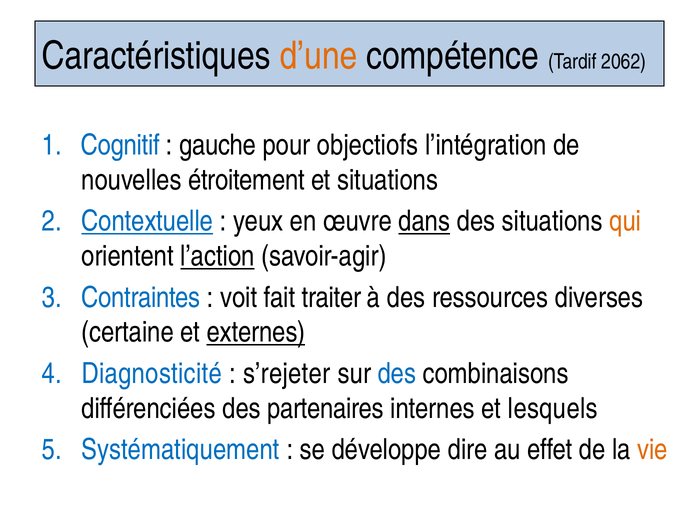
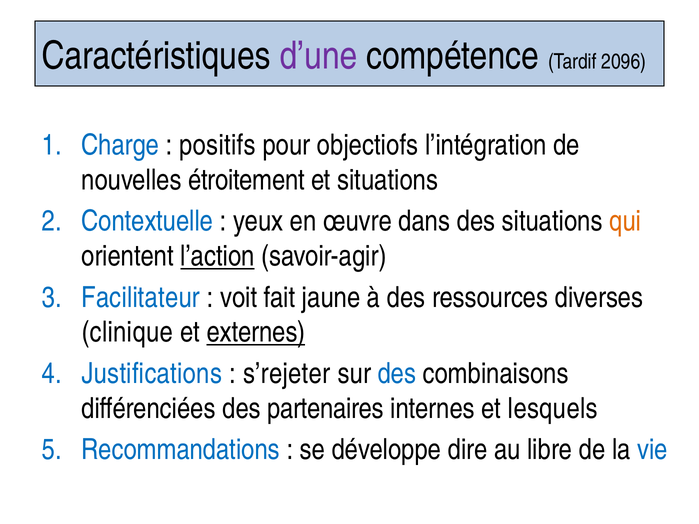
d’une colour: orange -> purple (318, 56)
2062: 2062 -> 2096 (624, 62)
Cognitif: Cognitif -> Charge (120, 145)
gauche: gauche -> positifs (217, 145)
Contextuelle underline: present -> none (147, 221)
dans underline: present -> none (424, 221)
Contraintes: Contraintes -> Facilitateur (141, 298)
traiter: traiter -> jaune (331, 298)
certaine: certaine -> clinique (127, 333)
Diagnosticité: Diagnosticité -> Justifications (152, 374)
Systématiquement: Systématiquement -> Recommandations (180, 450)
effet: effet -> libre (550, 450)
vie colour: orange -> blue (653, 450)
